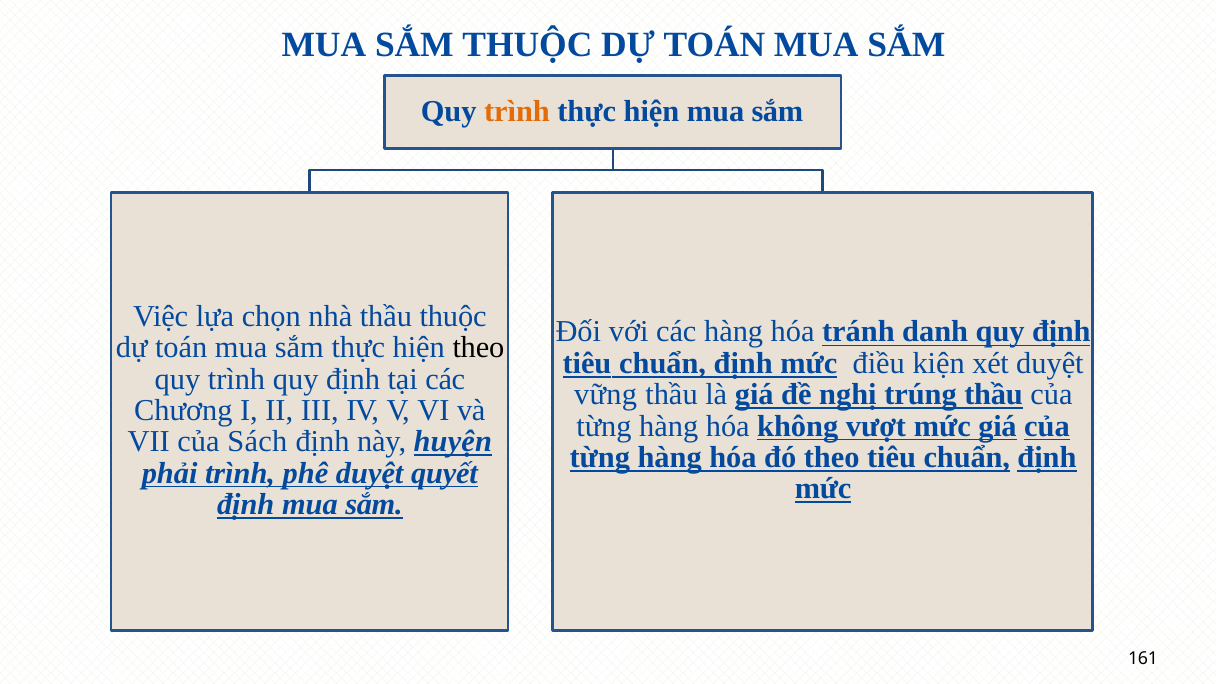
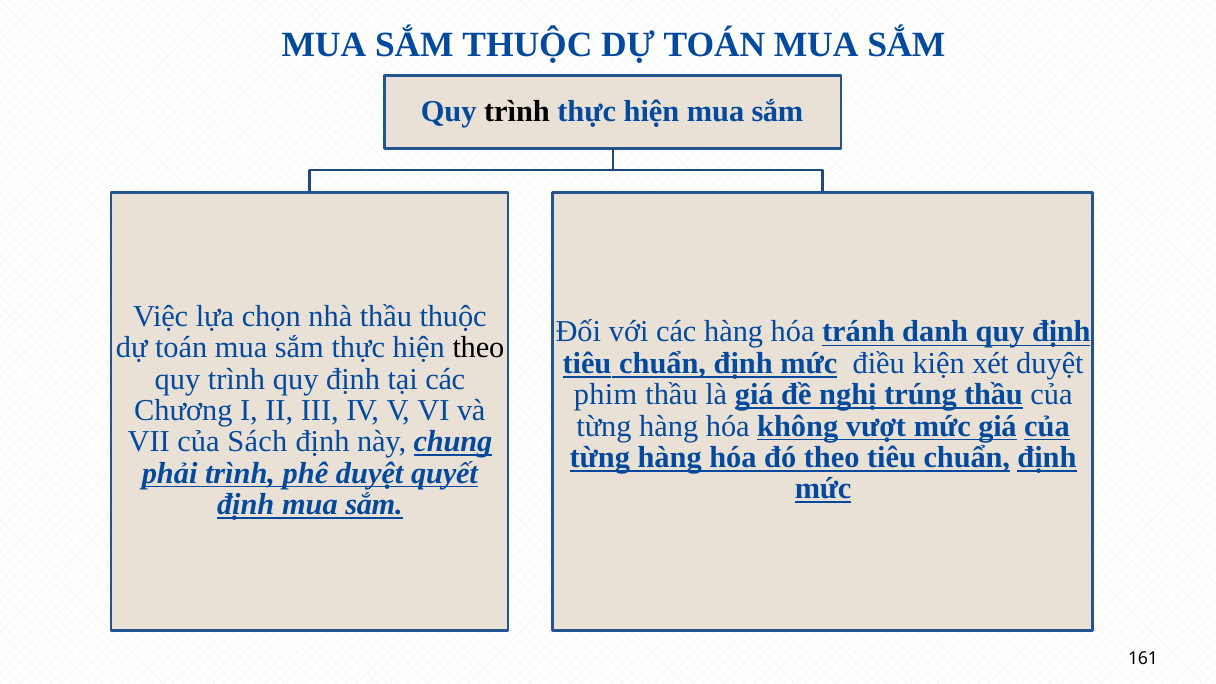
trình colour: orange -> black (517, 111)
vững: vững -> phim (606, 395)
huyện: huyện -> chung (453, 442)
